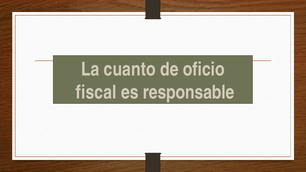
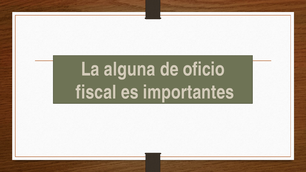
cuanto: cuanto -> alguna (130, 69)
responsable: responsable -> importantes (189, 92)
